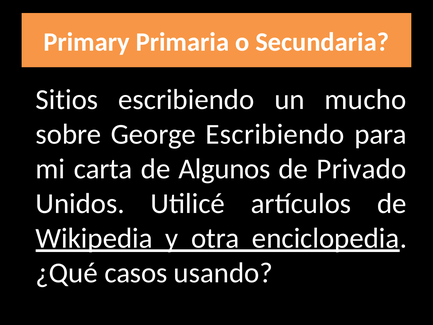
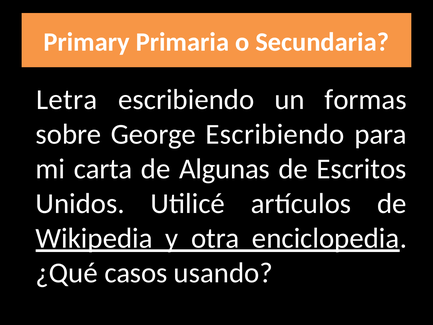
Sitios: Sitios -> Letra (67, 99)
mucho: mucho -> formas (366, 99)
Algunos: Algunos -> Algunas (225, 169)
Privado: Privado -> Escritos (362, 169)
